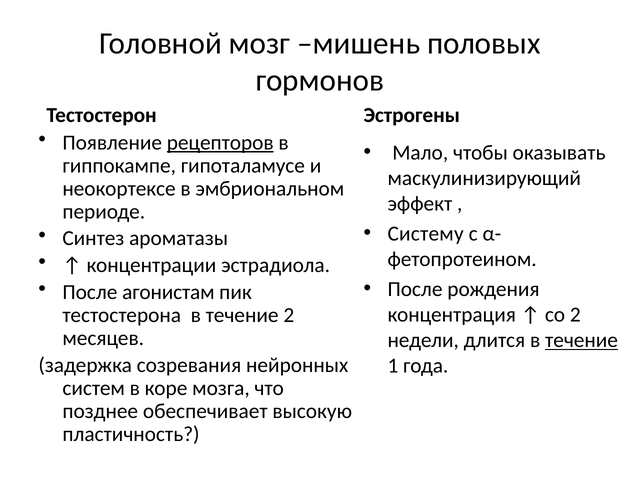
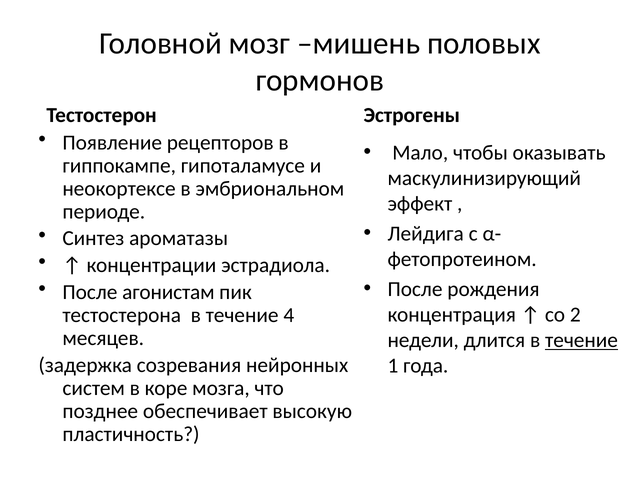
рецепторов underline: present -> none (220, 143)
Систему: Систему -> Лейдига (426, 234)
течение 2: 2 -> 4 (289, 315)
